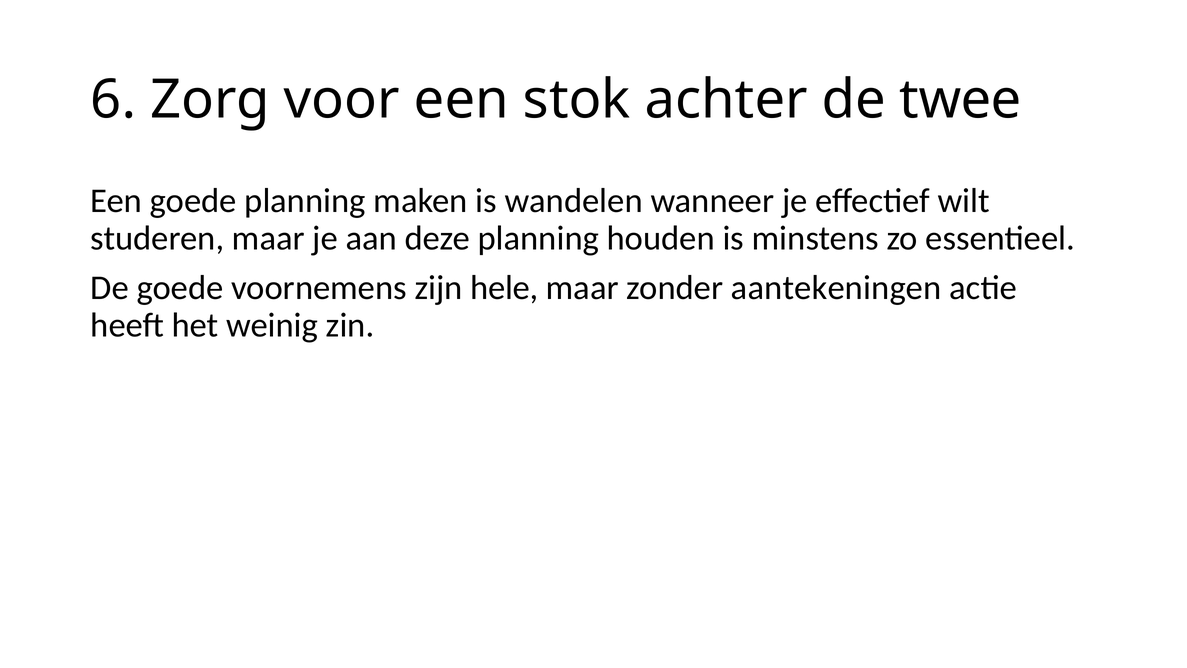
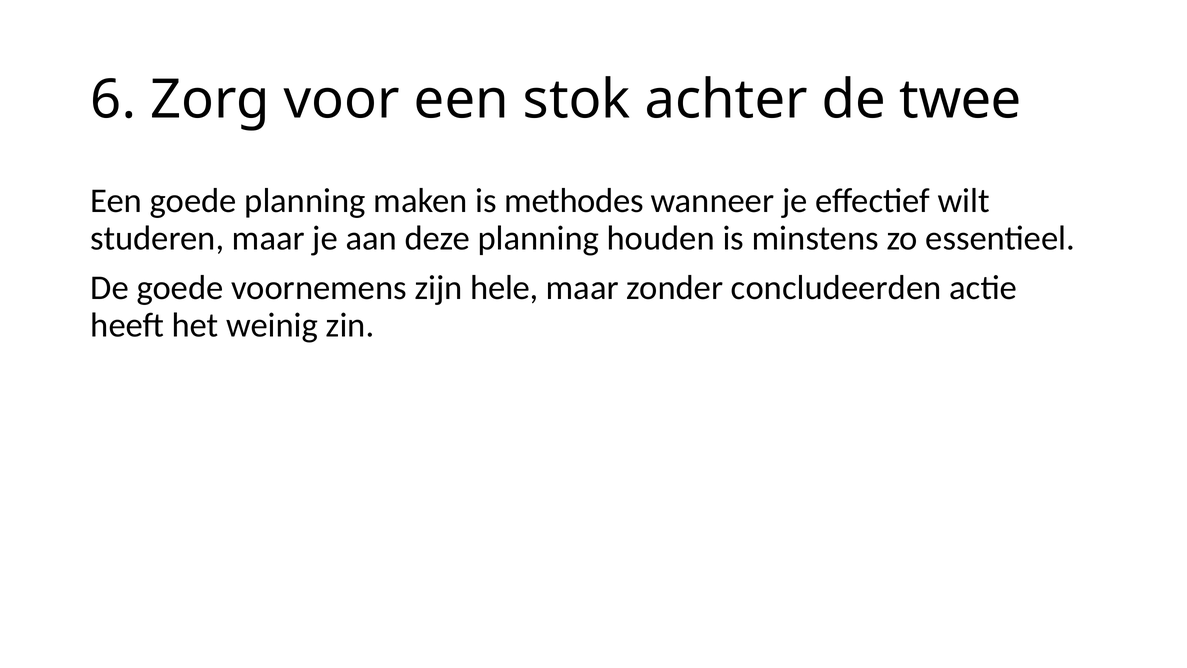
wandelen: wandelen -> methodes (574, 201)
aantekeningen: aantekeningen -> concludeerden (836, 288)
